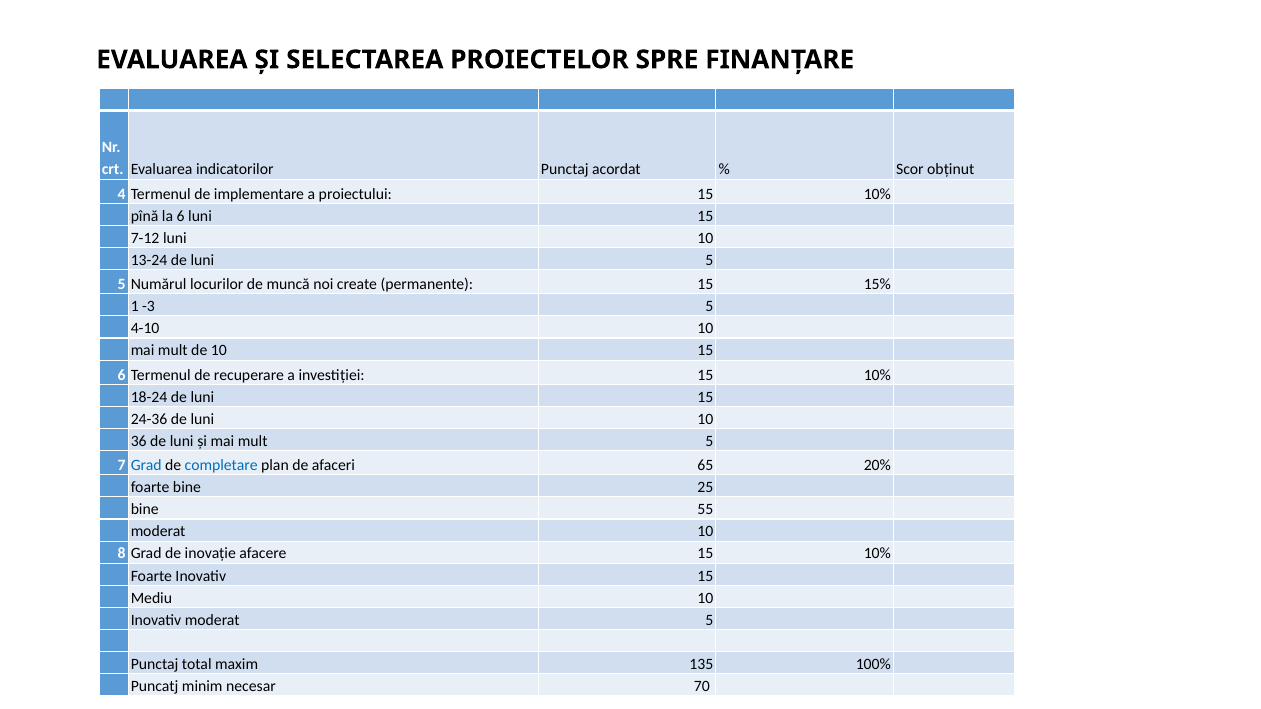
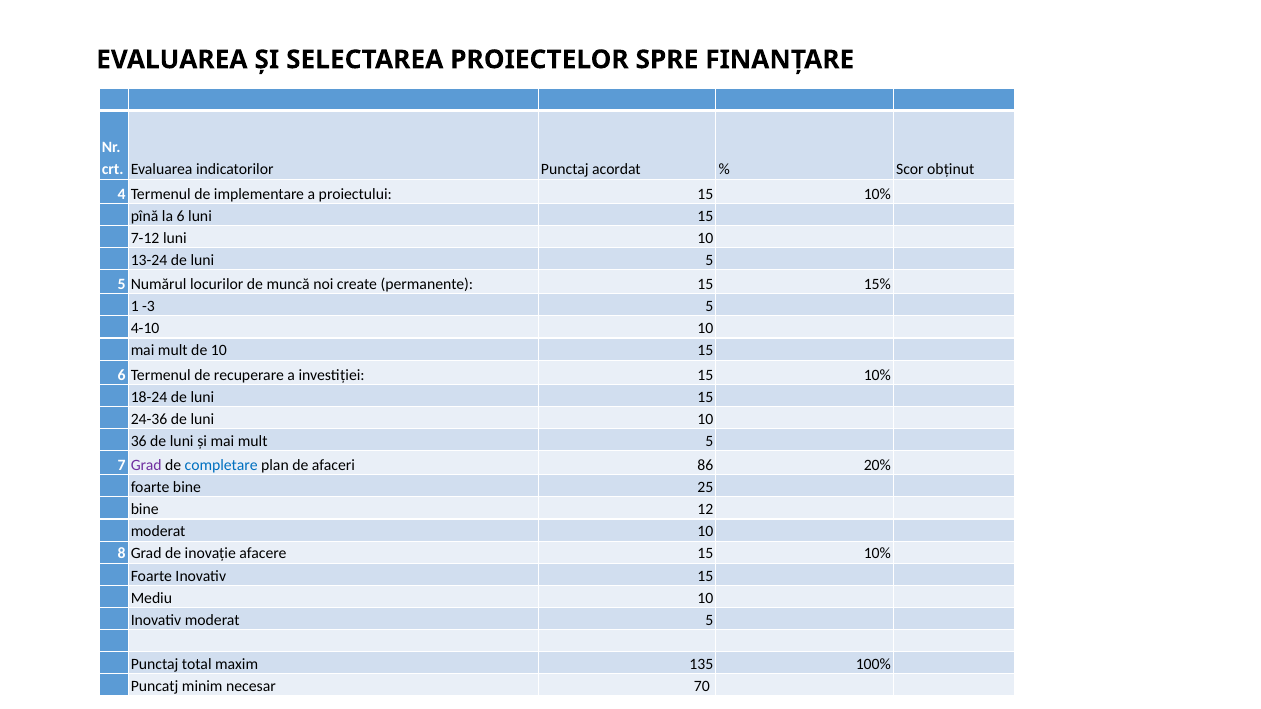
Grad colour: blue -> purple (146, 466)
65: 65 -> 86 (705, 466)
55: 55 -> 12 (705, 510)
